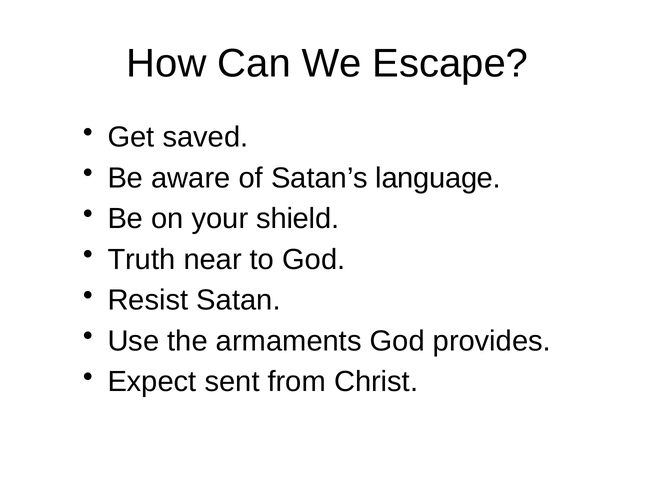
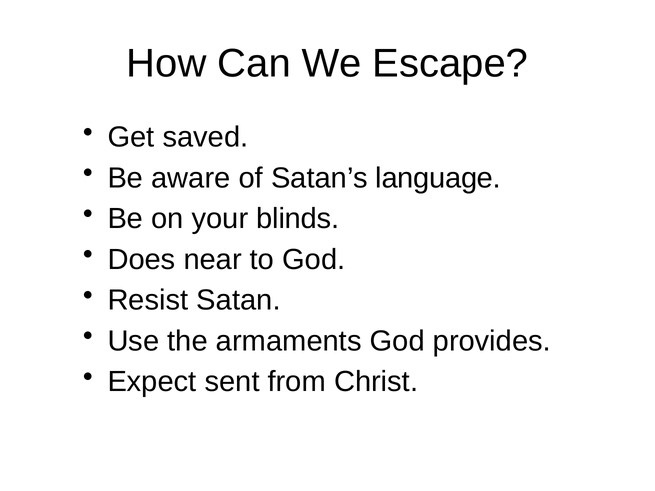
shield: shield -> blinds (298, 219)
Truth: Truth -> Does (141, 260)
